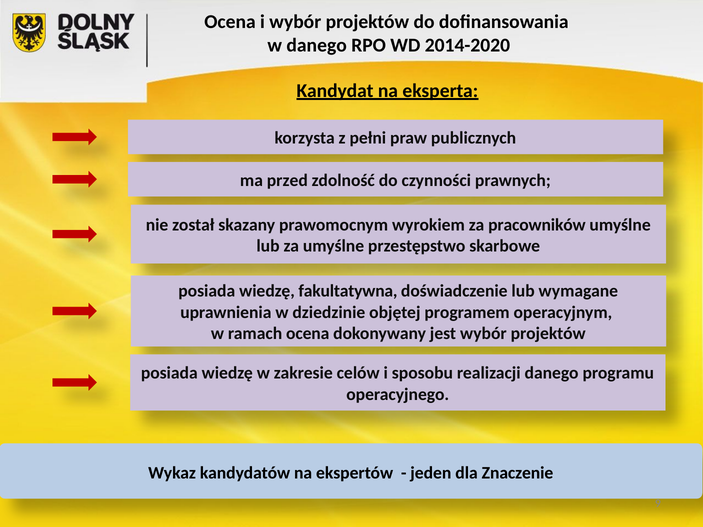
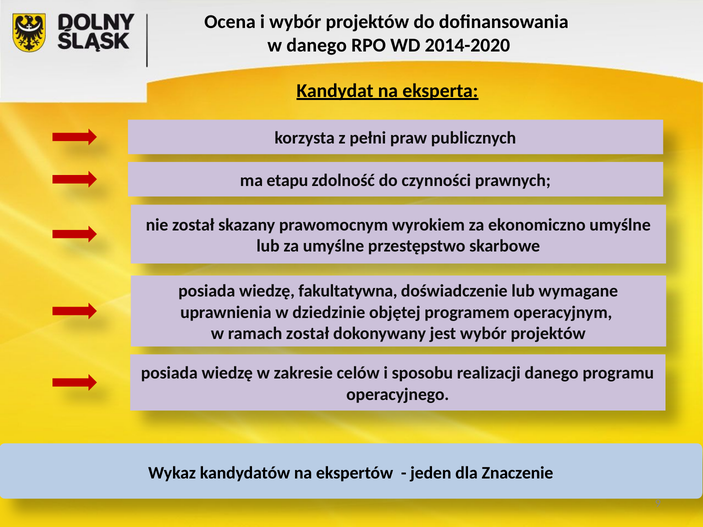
przed: przed -> etapu (287, 181)
pracowników: pracowników -> ekonomiczno (537, 225)
ramach ocena: ocena -> został (308, 333)
